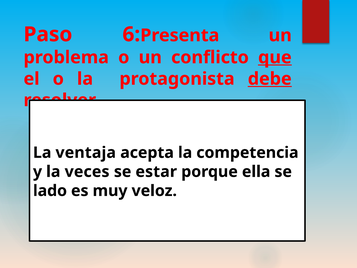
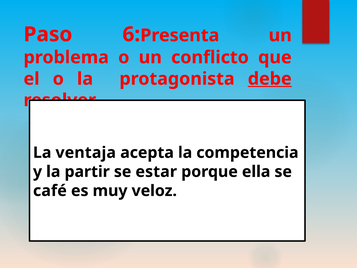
que underline: present -> none (275, 57)
veces: veces -> partir (87, 172)
lado: lado -> café (50, 191)
